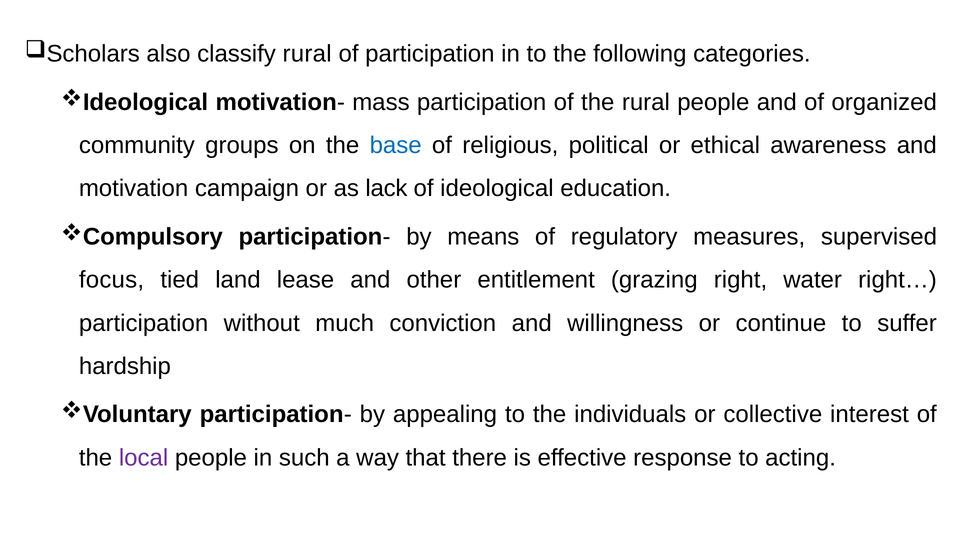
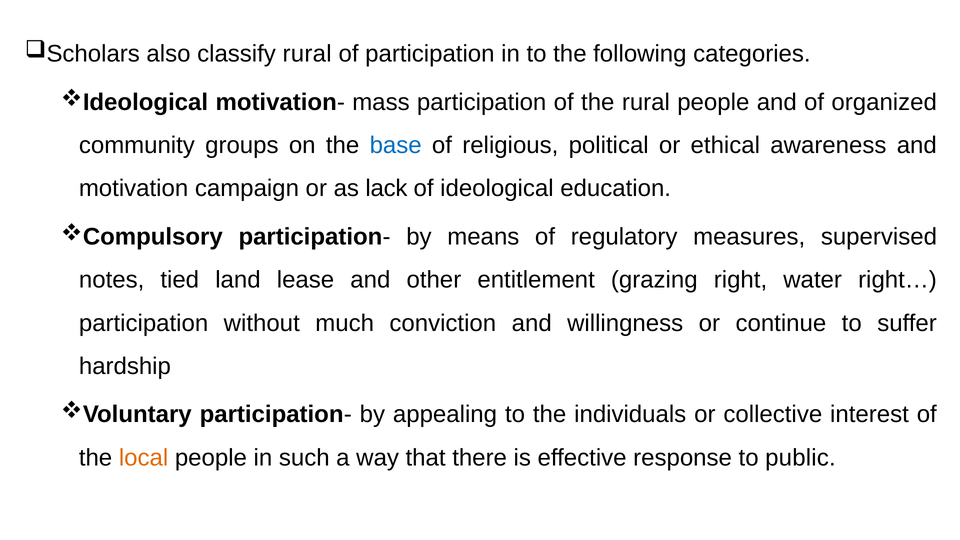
focus: focus -> notes (112, 280)
local colour: purple -> orange (144, 458)
acting: acting -> public (800, 458)
